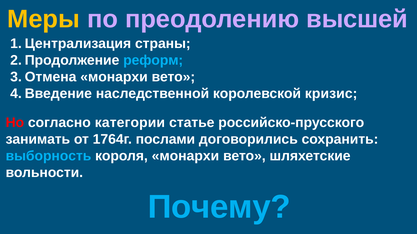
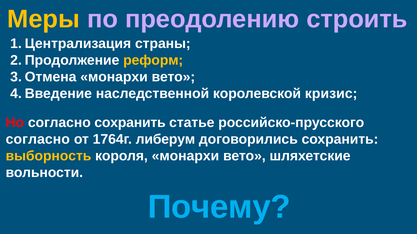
высшей: высшей -> строить (357, 19)
реформ colour: light blue -> yellow (153, 60)
согласно категории: категории -> сохранить (130, 123)
занимать: занимать -> согласно (38, 140)
послами: послами -> либерум (165, 140)
выборность colour: light blue -> yellow (48, 156)
